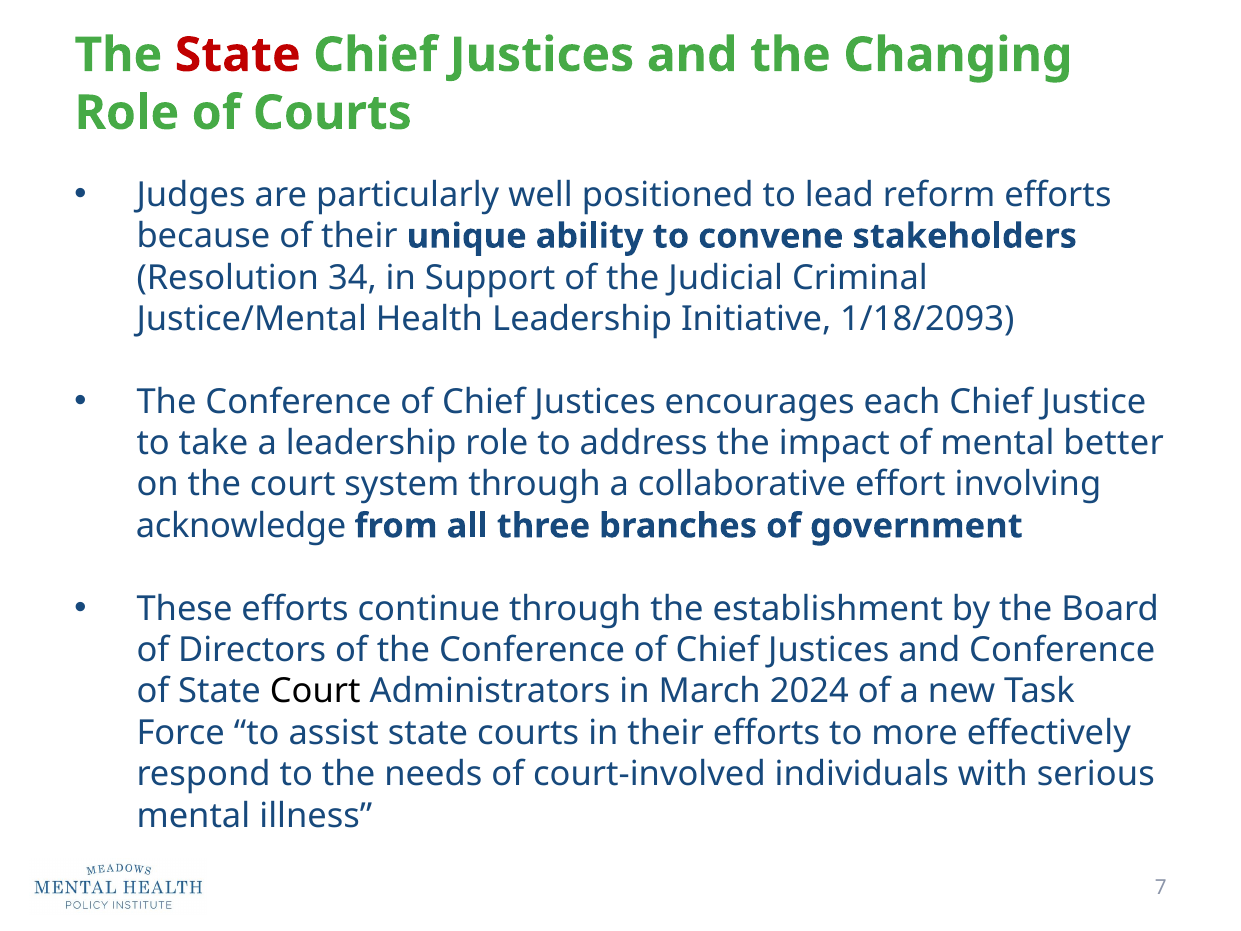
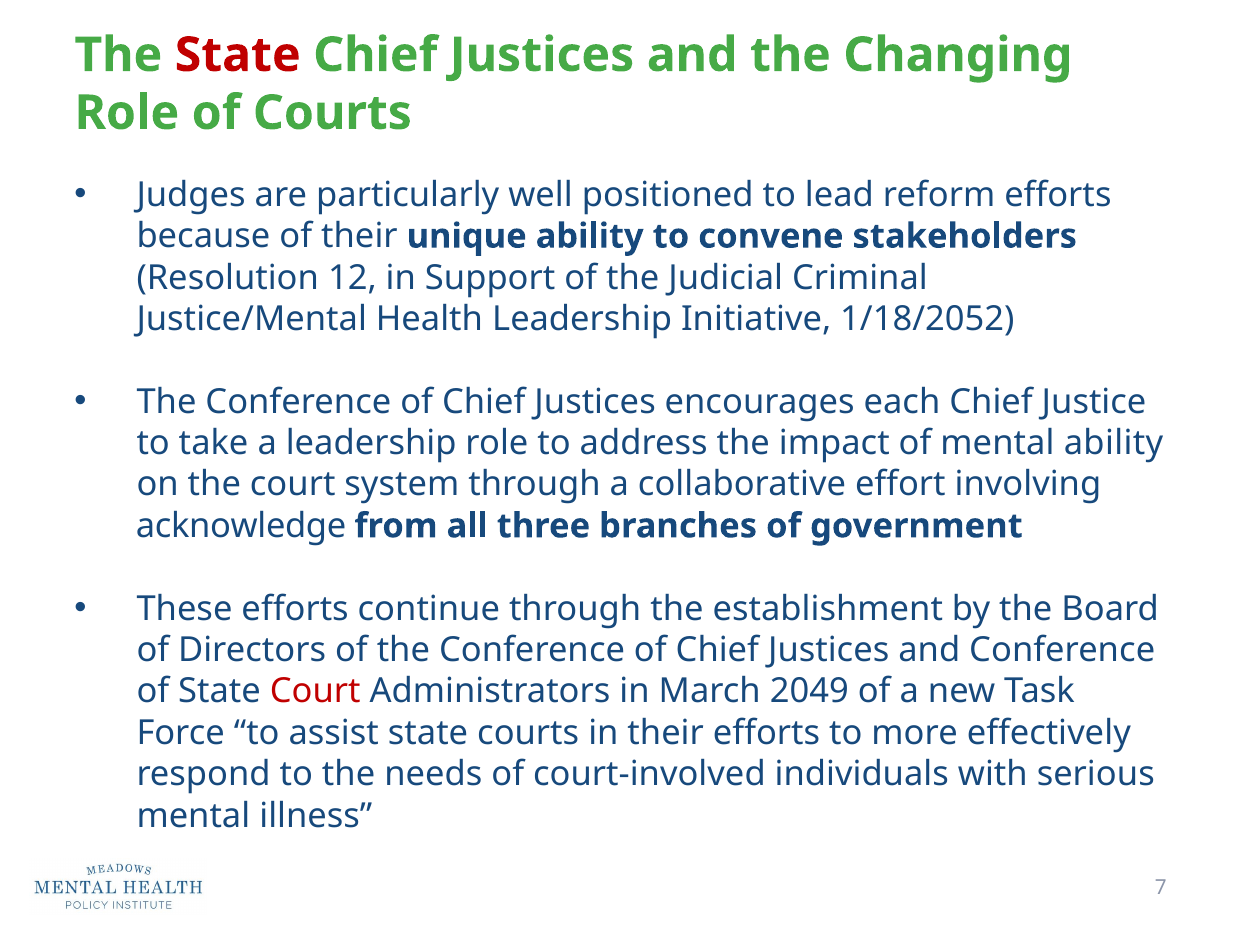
34: 34 -> 12 (352, 278)
1/18/2093: 1/18/2093 -> 1/18/2052 (927, 319)
mental better: better -> ability (1113, 443)
Court colour: black -> red (315, 691)
2024: 2024 -> 2049 (809, 691)
